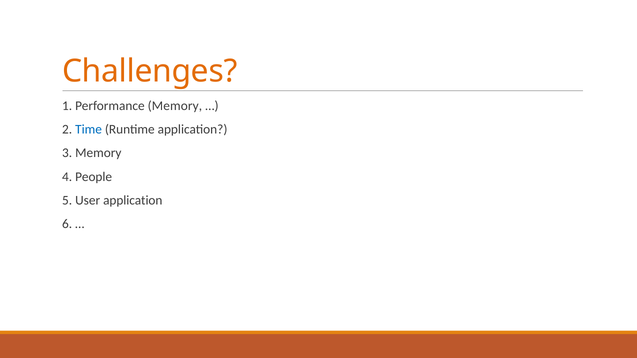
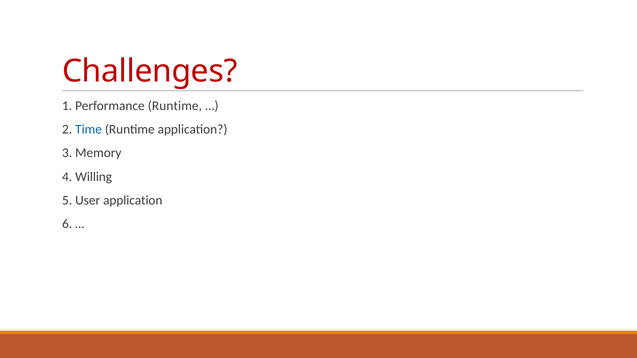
Challenges colour: orange -> red (150, 71)
Performance Memory: Memory -> Runtime (175, 106)
People: People -> Willing (94, 177)
